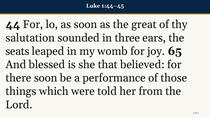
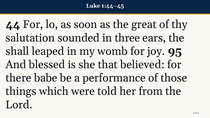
seats: seats -> shall (17, 51)
65: 65 -> 95 (175, 51)
there soon: soon -> babe (46, 78)
